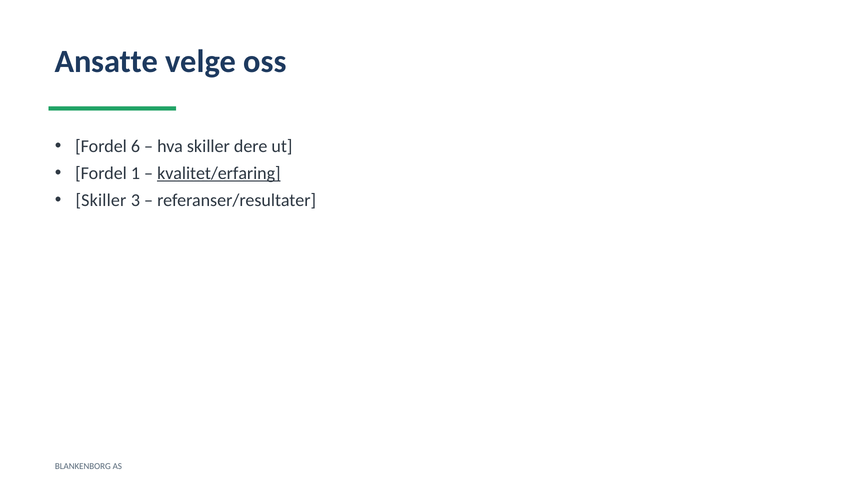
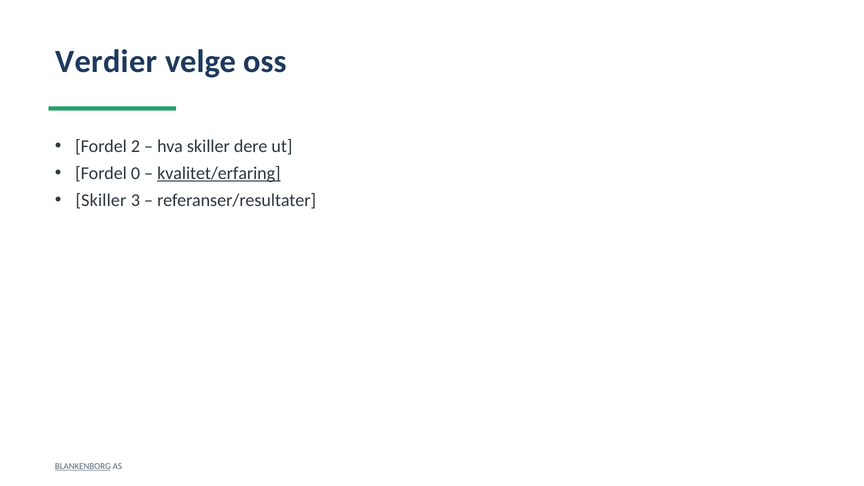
Ansatte: Ansatte -> Verdier (106, 62)
6: 6 -> 2 (135, 146)
1: 1 -> 0 (135, 173)
BLANKENBORG underline: none -> present (83, 466)
